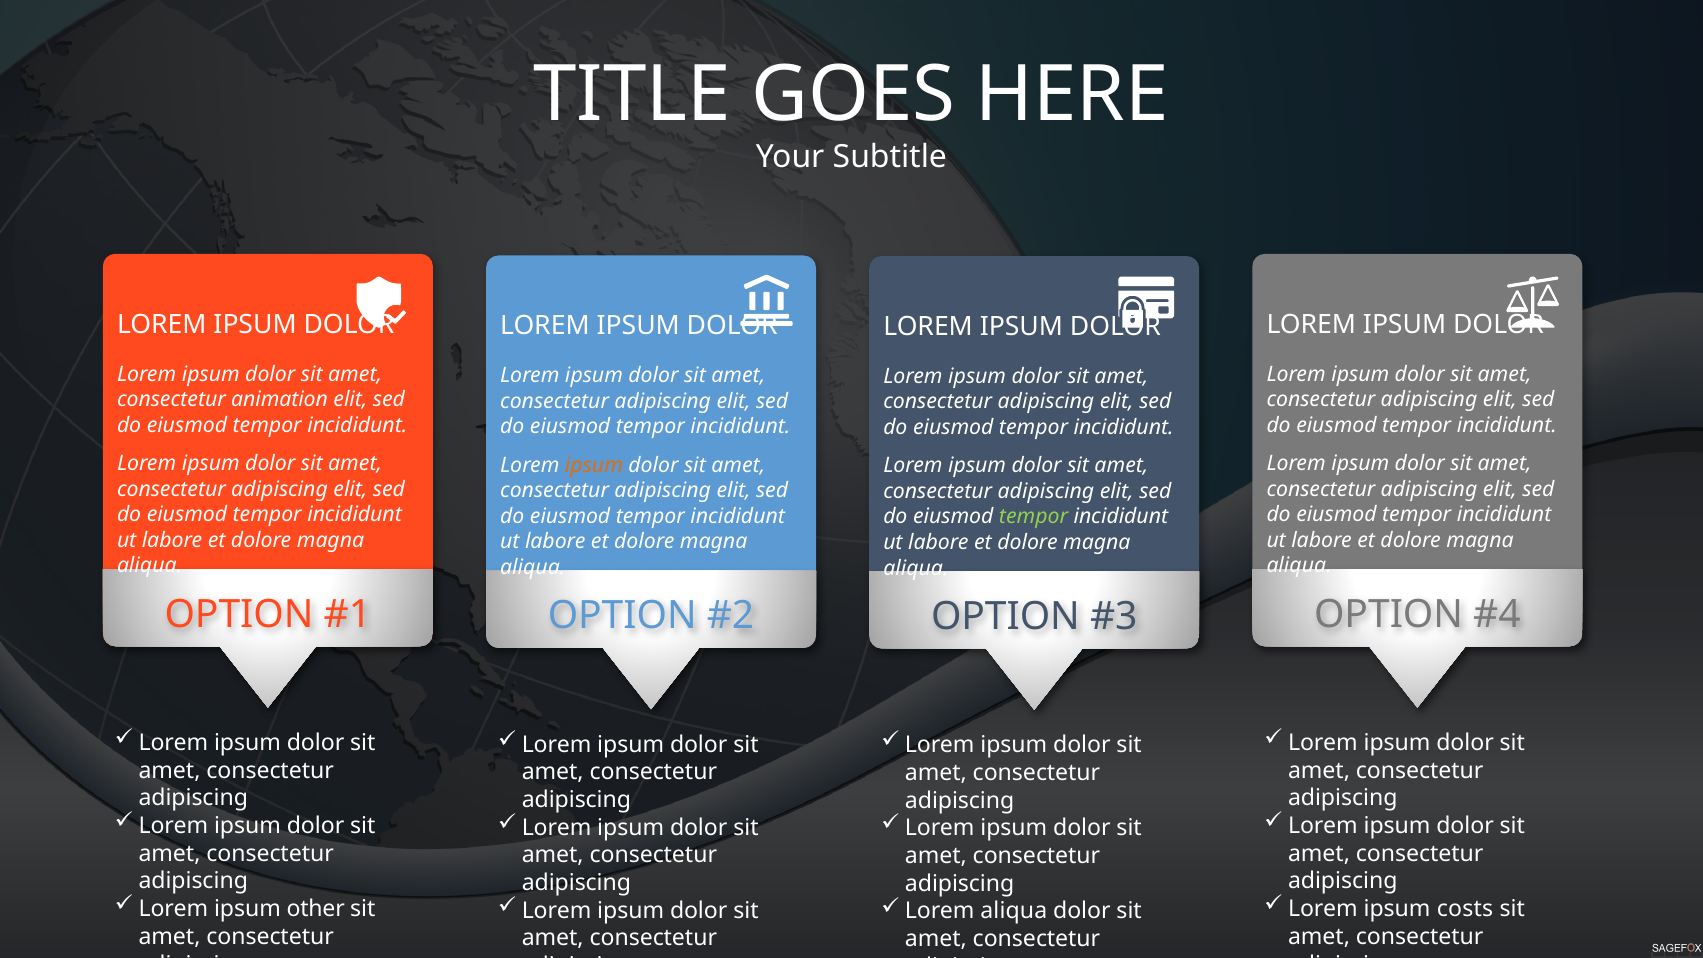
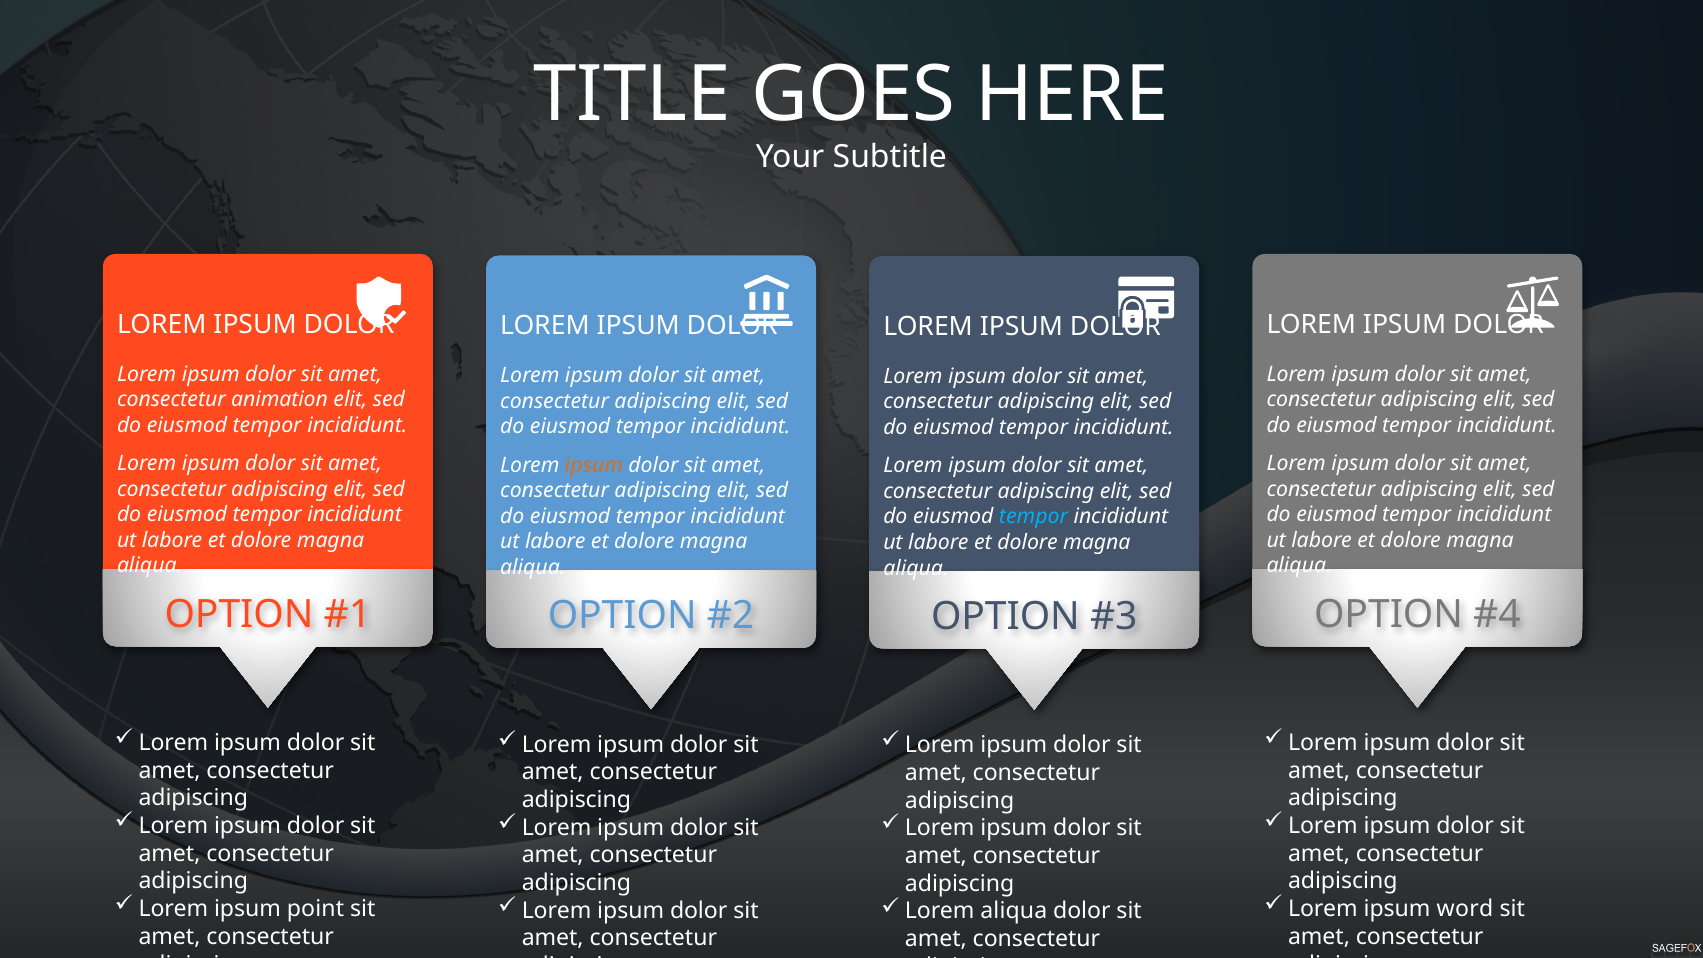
tempor colour: light green -> light blue (1033, 517)
other: other -> point (316, 909)
costs: costs -> word (1465, 909)
